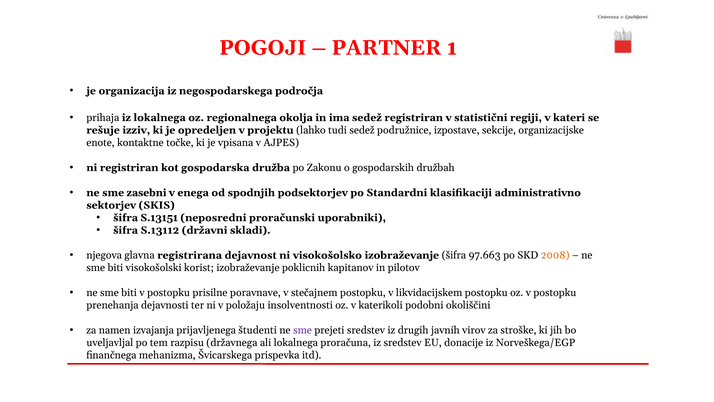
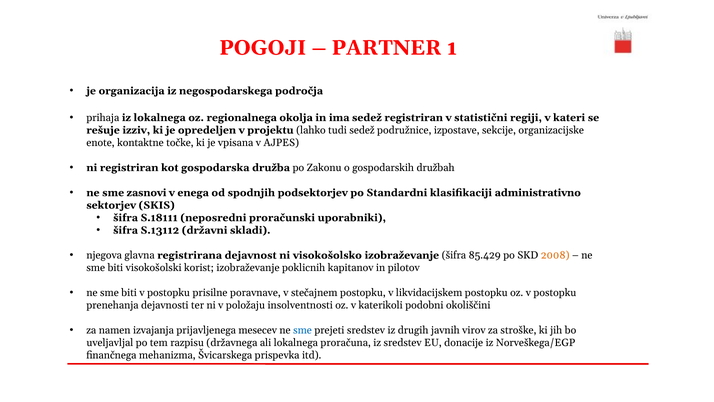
zasebni: zasebni -> zasnovi (147, 193)
S.13151: S.13151 -> S.18111 (159, 218)
97.663: 97.663 -> 85.429 (485, 255)
študenti: študenti -> mesecev (258, 330)
sme colour: purple -> blue (302, 330)
